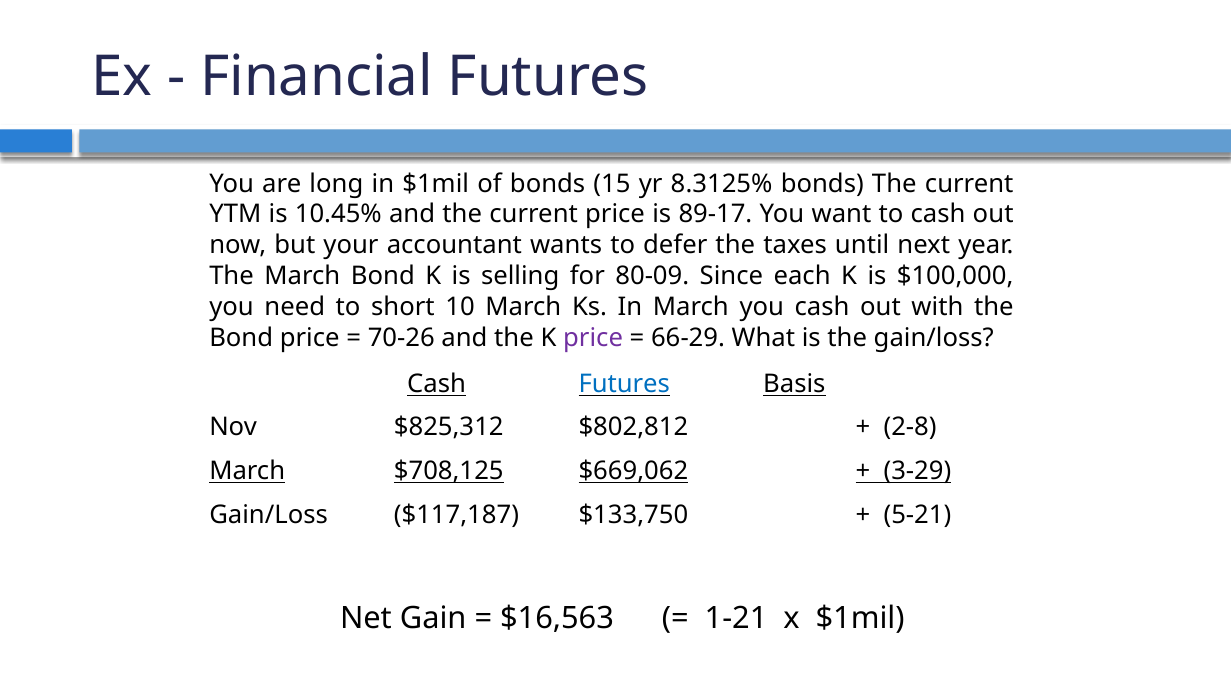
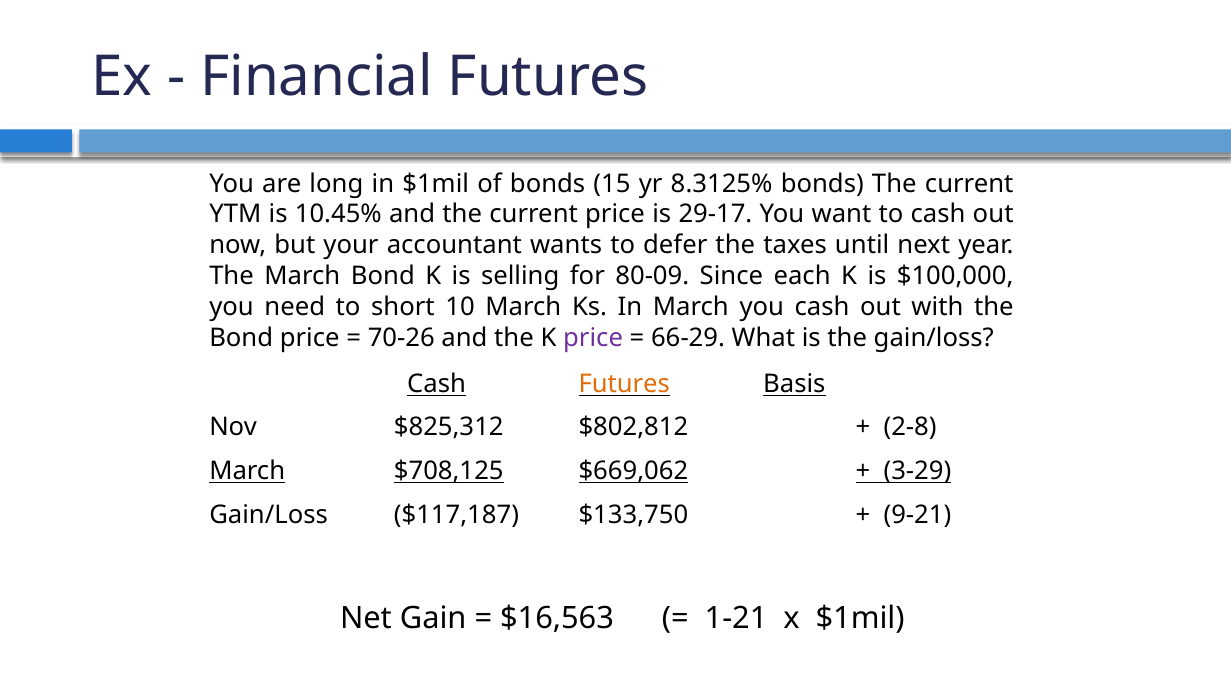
89-17: 89-17 -> 29-17 (715, 214)
Futures colour: blue -> orange (624, 383)
5-21: 5-21 -> 9-21 (917, 514)
